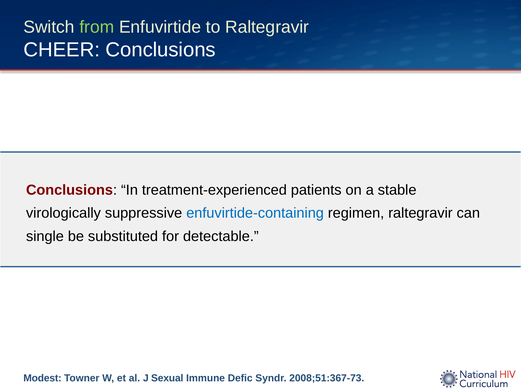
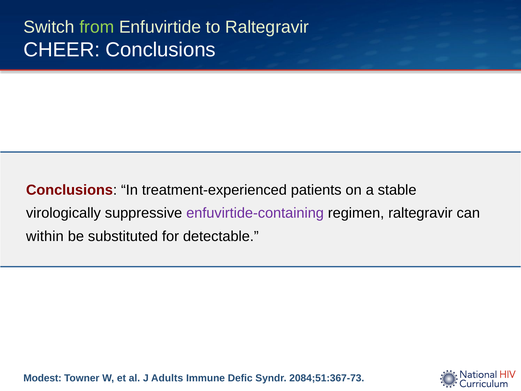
enfuvirtide-containing colour: blue -> purple (255, 213)
single: single -> within (45, 236)
Sexual: Sexual -> Adults (167, 378)
2008;51:367-73: 2008;51:367-73 -> 2084;51:367-73 (327, 378)
